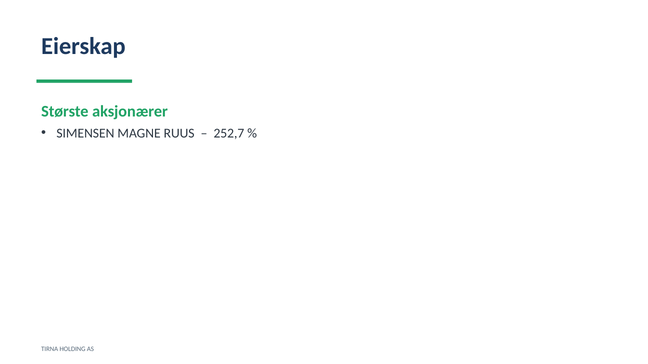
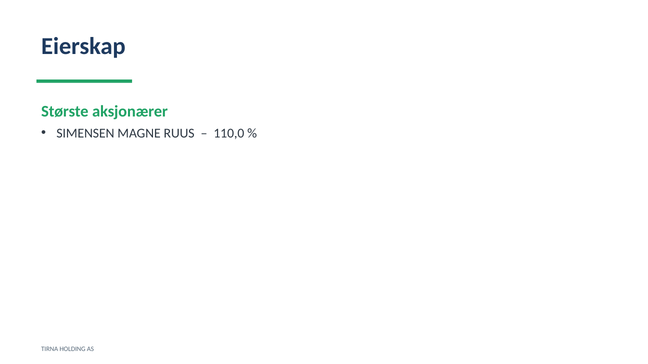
252,7: 252,7 -> 110,0 (229, 133)
